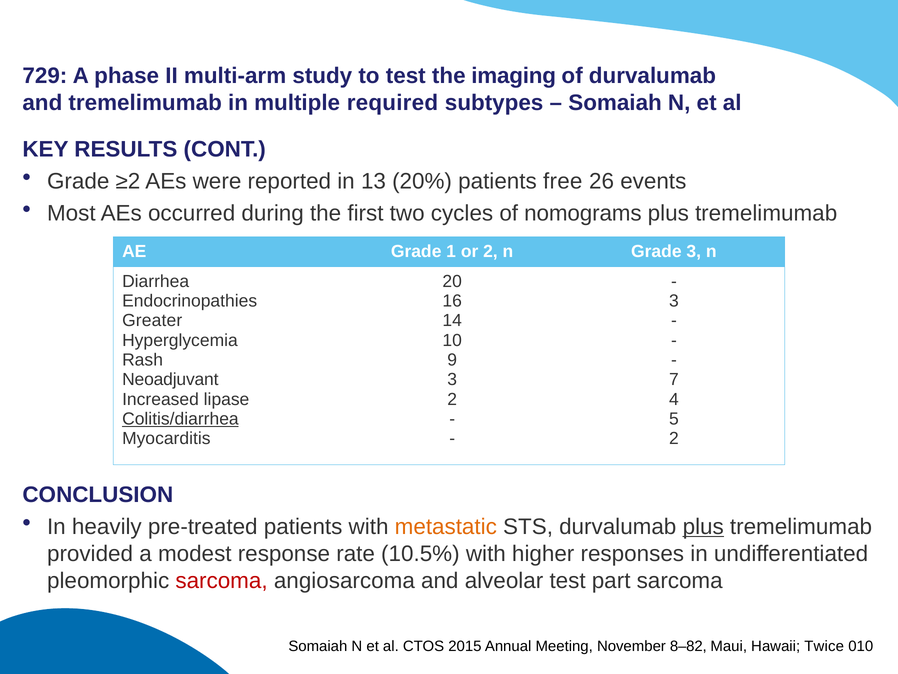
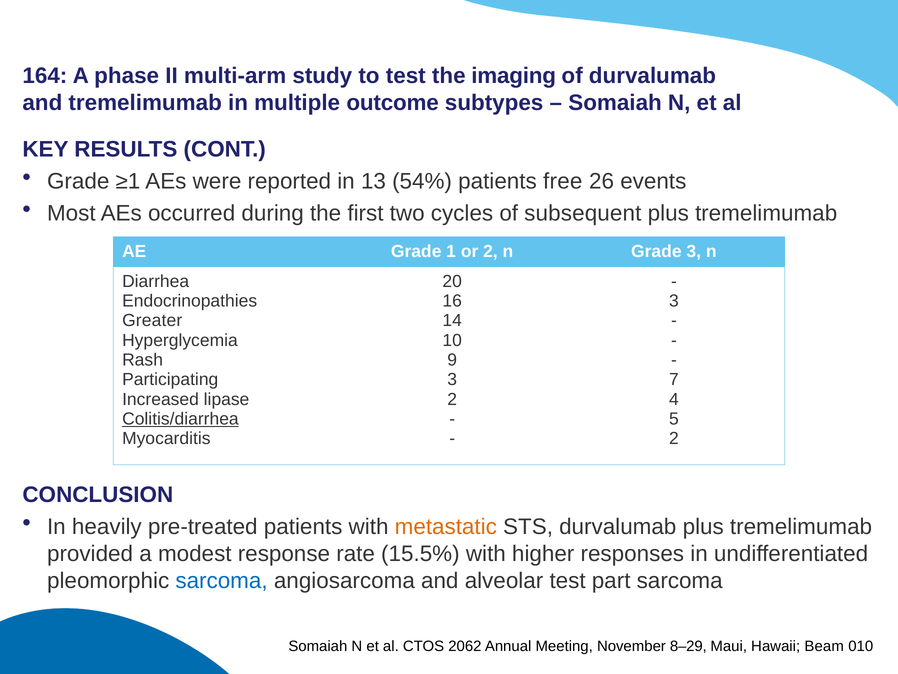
729: 729 -> 164 (45, 76)
required: required -> outcome (393, 103)
≥2: ≥2 -> ≥1 (128, 181)
20%: 20% -> 54% (422, 181)
nomograms: nomograms -> subsequent (583, 213)
Neoadjuvant: Neoadjuvant -> Participating (170, 379)
plus underline: present -> none (703, 526)
10.5%: 10.5% -> 15.5% (420, 553)
sarcoma colour: red -> blue (222, 580)
2015: 2015 -> 2062 (465, 646)
8–82: 8–82 -> 8–29 (688, 646)
Twice: Twice -> Beam (824, 646)
